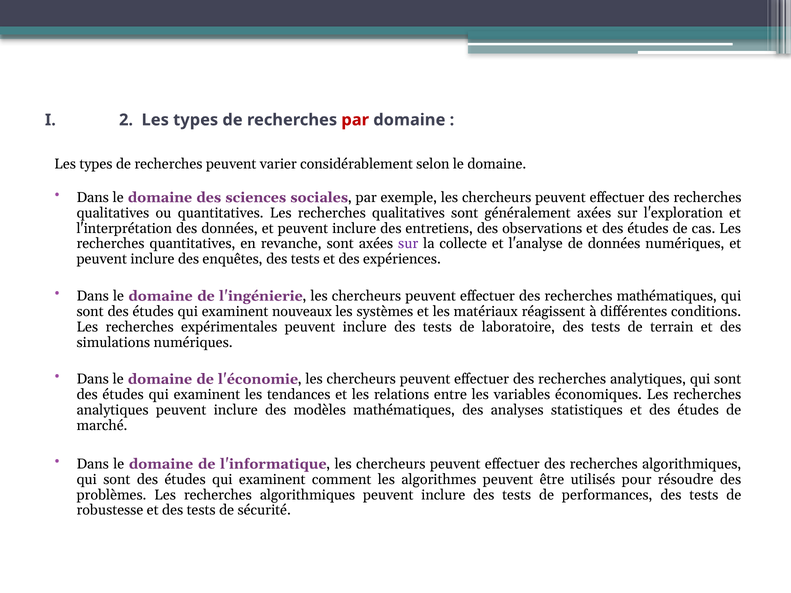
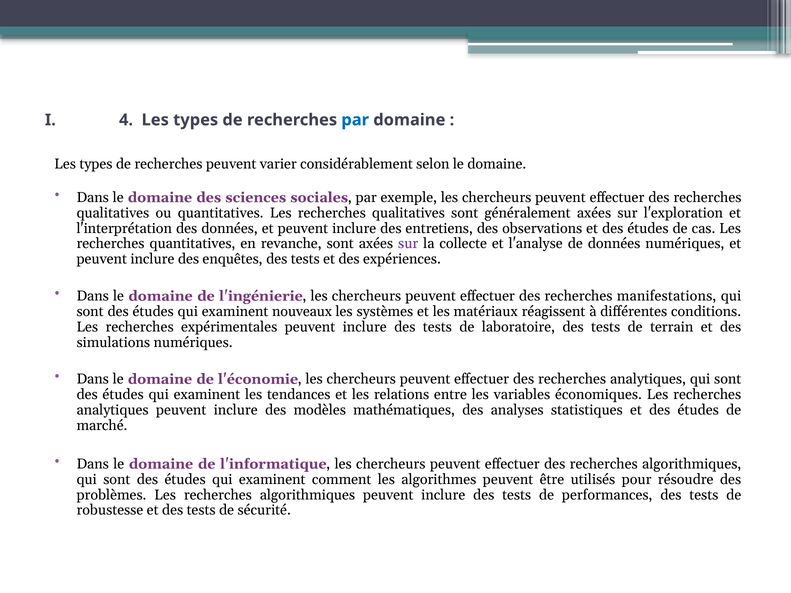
2: 2 -> 4 (126, 120)
par colour: red -> blue (355, 120)
recherches mathématiques: mathématiques -> manifestations (667, 296)
